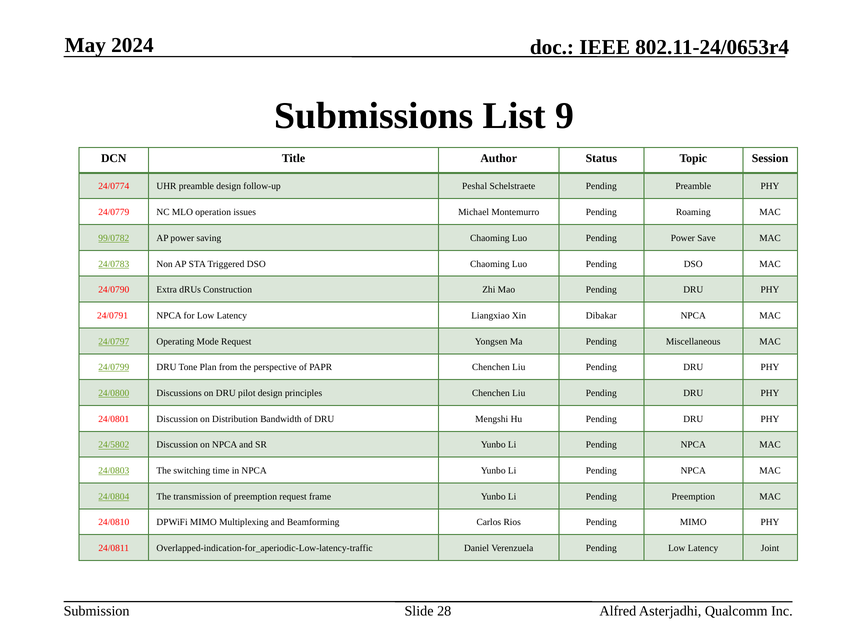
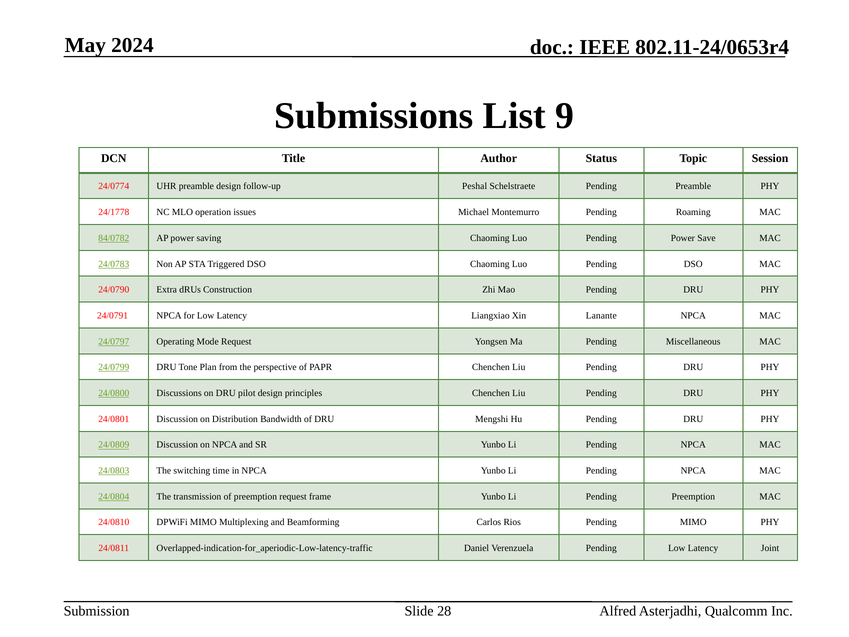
24/0779: 24/0779 -> 24/1778 (114, 212)
99/0782: 99/0782 -> 84/0782 (114, 238)
Dibakar: Dibakar -> Lanante (601, 315)
24/5802: 24/5802 -> 24/0809 (114, 445)
